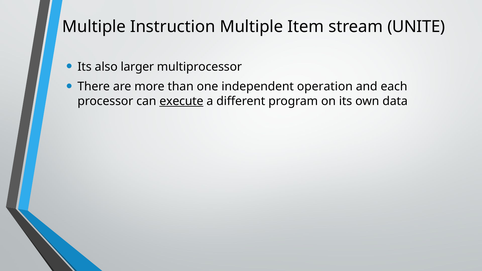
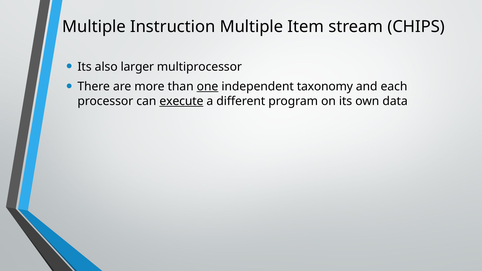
UNITE: UNITE -> CHIPS (416, 27)
one underline: none -> present (208, 87)
operation: operation -> taxonomy (325, 87)
